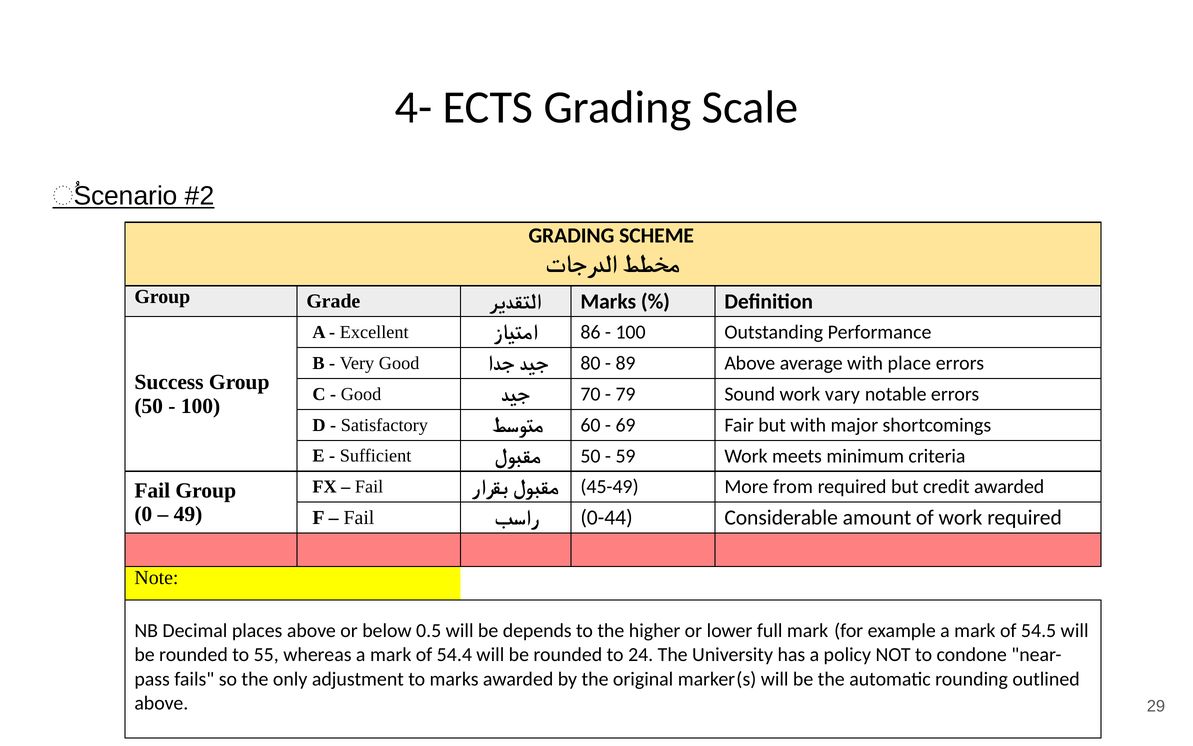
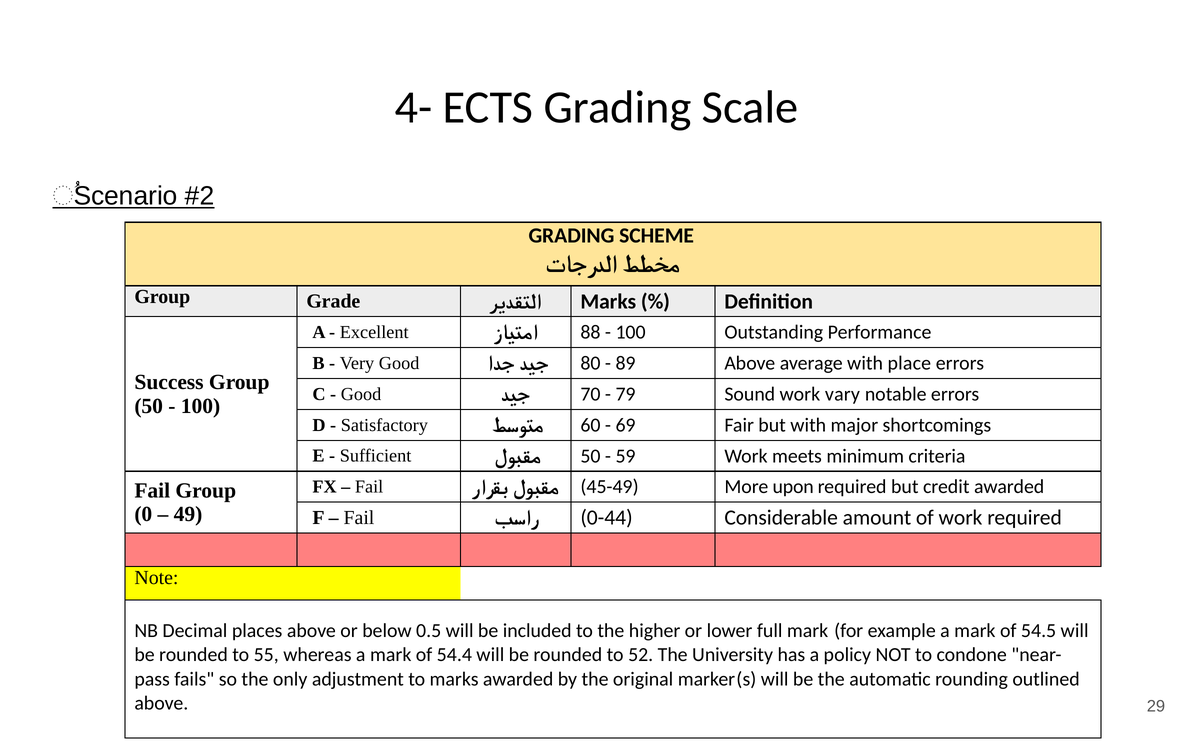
86: 86 -> 88 (590, 332)
from: from -> upon (793, 487)
depends: depends -> included (537, 630)
24: 24 -> 52 (641, 654)
